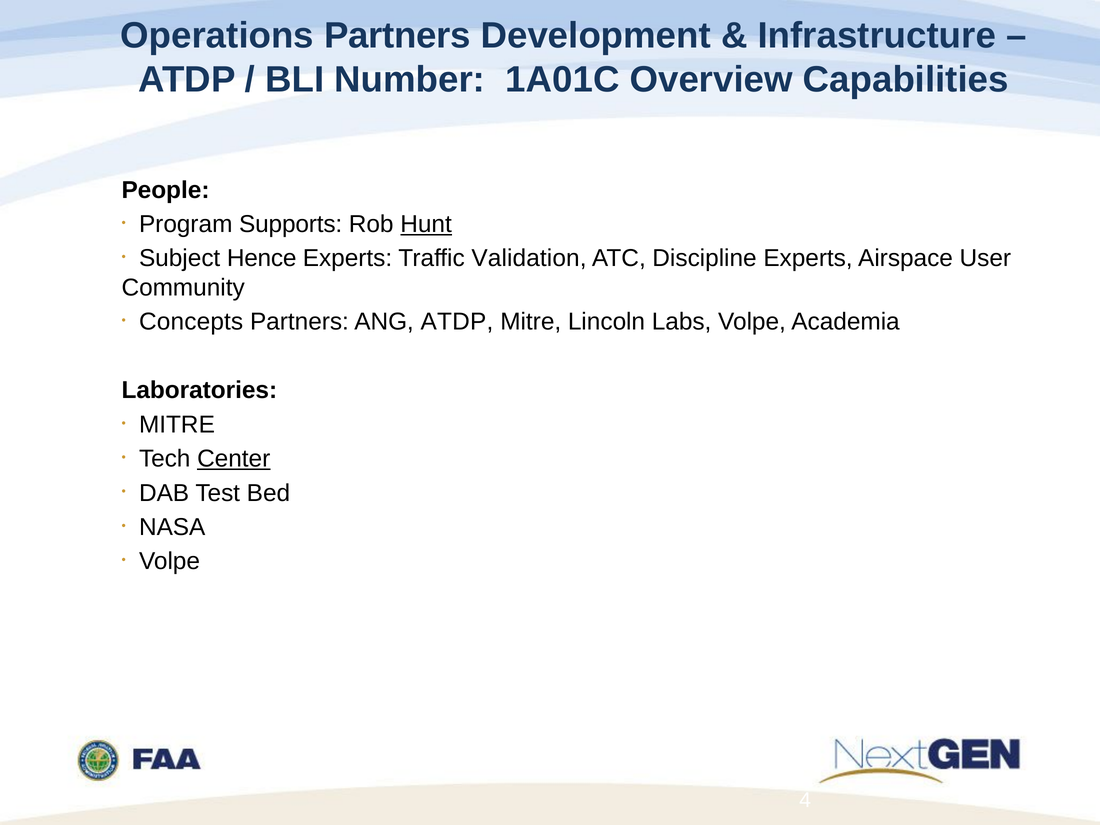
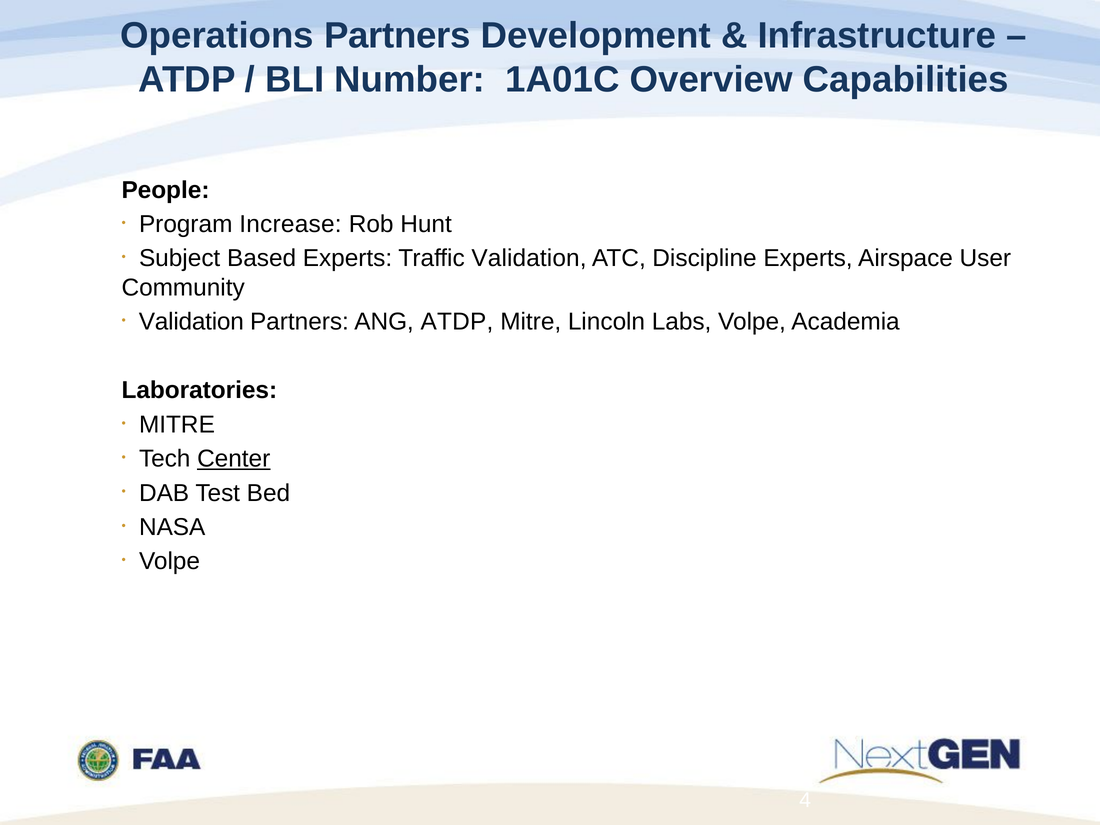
Supports: Supports -> Increase (290, 224)
Hunt underline: present -> none (426, 224)
Hence: Hence -> Based (262, 258)
Concepts: Concepts -> Validation (191, 322)
